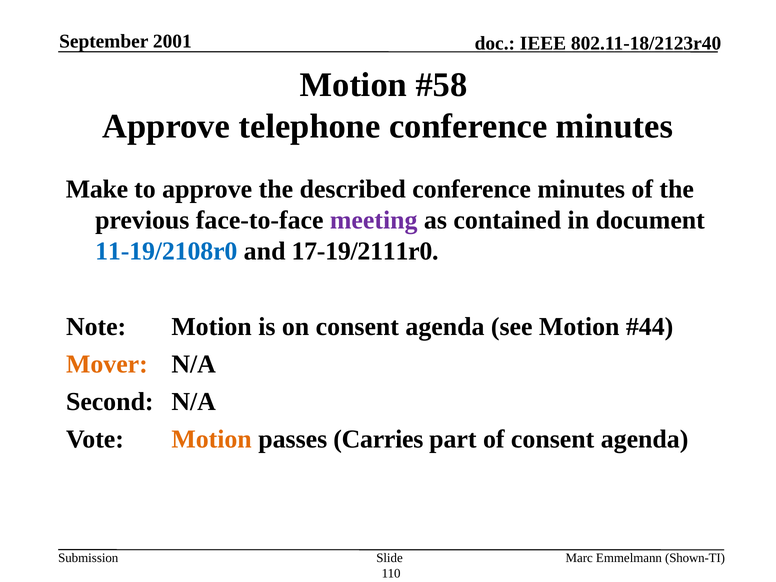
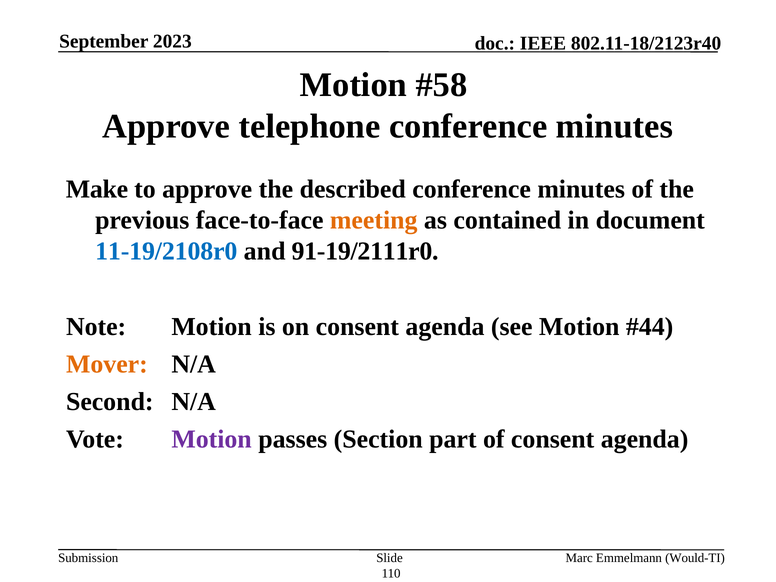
2001: 2001 -> 2023 (172, 41)
meeting colour: purple -> orange (374, 220)
17-19/2111r0: 17-19/2111r0 -> 91-19/2111r0 (365, 251)
Motion colour: orange -> purple (212, 439)
Carries: Carries -> Section (378, 439)
Shown-TI: Shown-TI -> Would-TI (695, 558)
